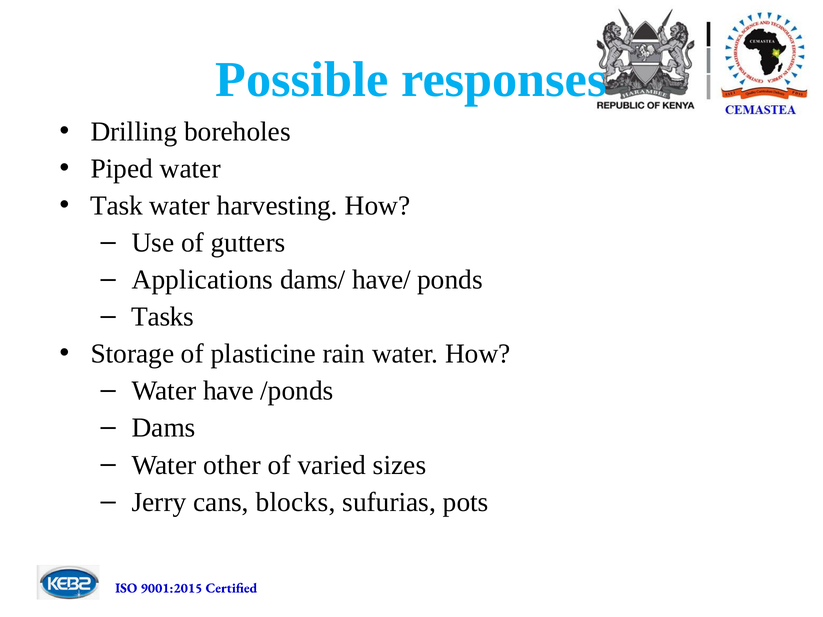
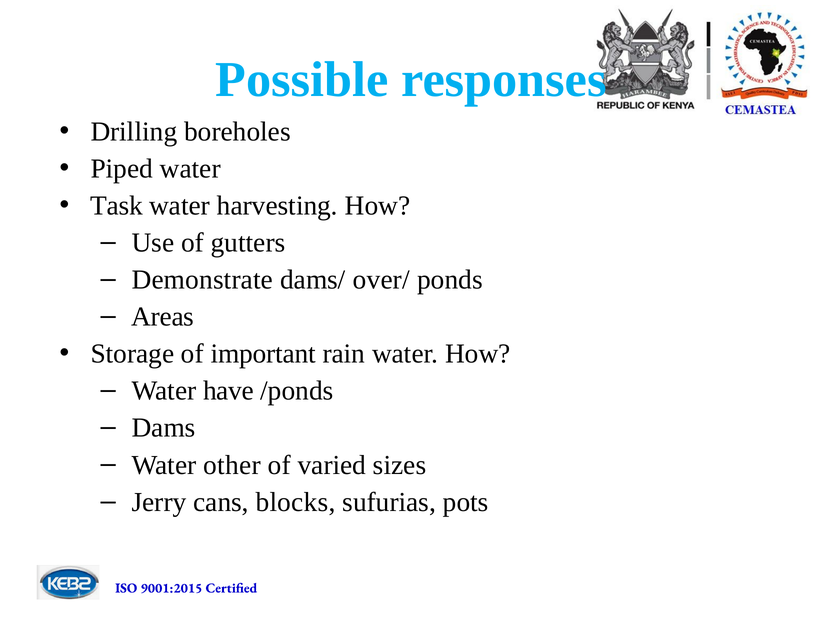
Applications: Applications -> Demonstrate (202, 280)
have/: have/ -> over/ (381, 280)
Tasks: Tasks -> Areas (163, 317)
plasticine: plasticine -> important (263, 354)
